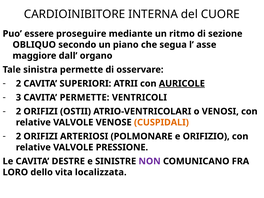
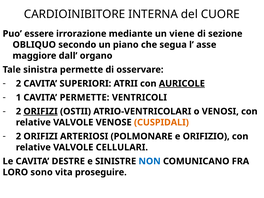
proseguire: proseguire -> irrorazione (81, 34)
ritmo: ritmo -> viene (182, 34)
3: 3 -> 1 (18, 97)
ORIFIZI underline: none -> present (41, 111)
PRESSIONE: PRESSIONE -> CELLULARI (122, 147)
NON colour: purple -> blue (150, 161)
dello: dello -> sono (42, 172)
localizzata: localizzata -> proseguire (101, 172)
